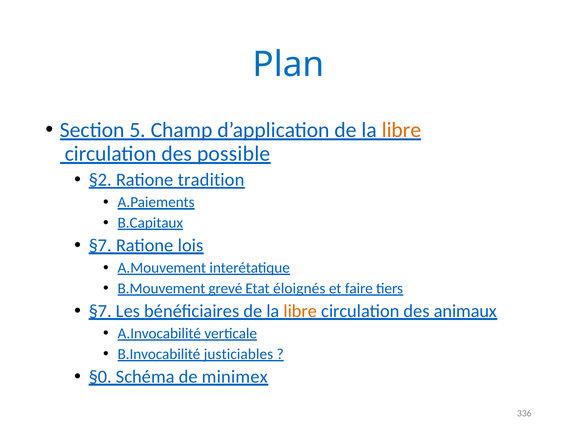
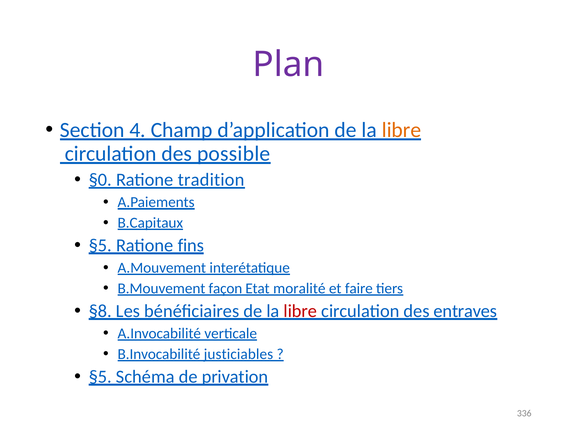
Plan colour: blue -> purple (288, 65)
5: 5 -> 4 (138, 130)
§2: §2 -> §0 (100, 180)
§7: §7 -> §5 (100, 245)
lois: lois -> fins (191, 245)
grevé: grevé -> façon (225, 288)
éloignés: éloignés -> moralité (299, 288)
§7: §7 -> §8 (100, 311)
libre colour: orange -> red (300, 311)
animaux: animaux -> entraves (465, 311)
§0: §0 -> §5 (100, 377)
minimex: minimex -> privation (235, 377)
